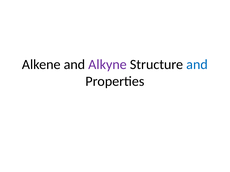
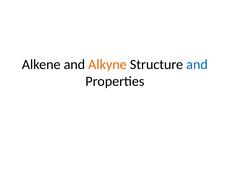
Alkyne colour: purple -> orange (108, 65)
